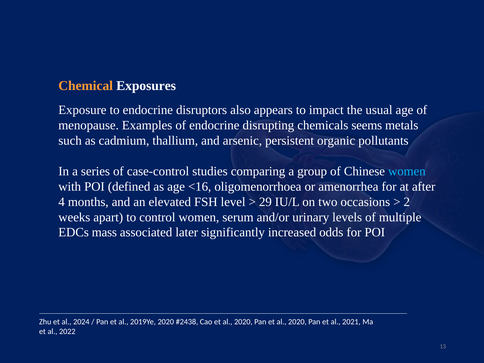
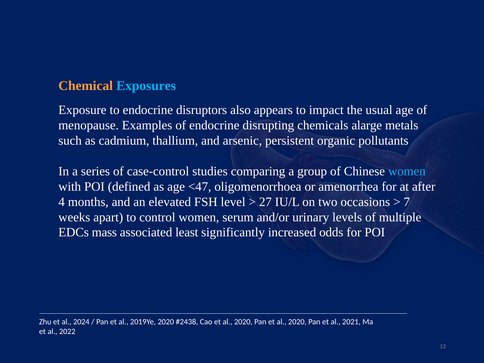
Exposures colour: white -> light blue (146, 86)
seems: seems -> alarge (367, 125)
<16: <16 -> <47 (200, 186)
29: 29 -> 27 (265, 202)
2: 2 -> 7 (407, 202)
later: later -> least (187, 232)
